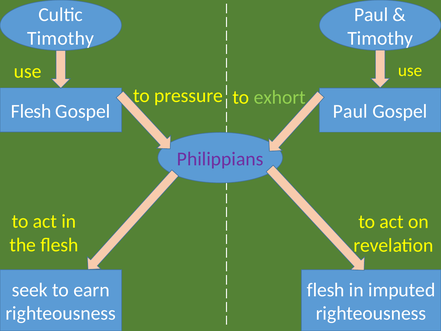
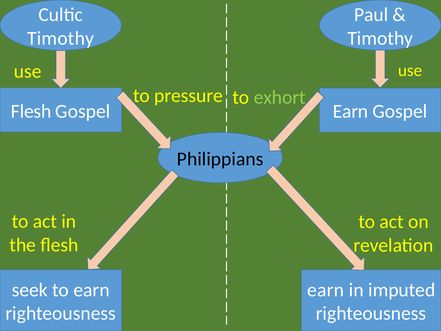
Gospel Paul: Paul -> Earn (351, 111)
Philippians colour: purple -> black (220, 159)
flesh: flesh -> earn (326, 290)
